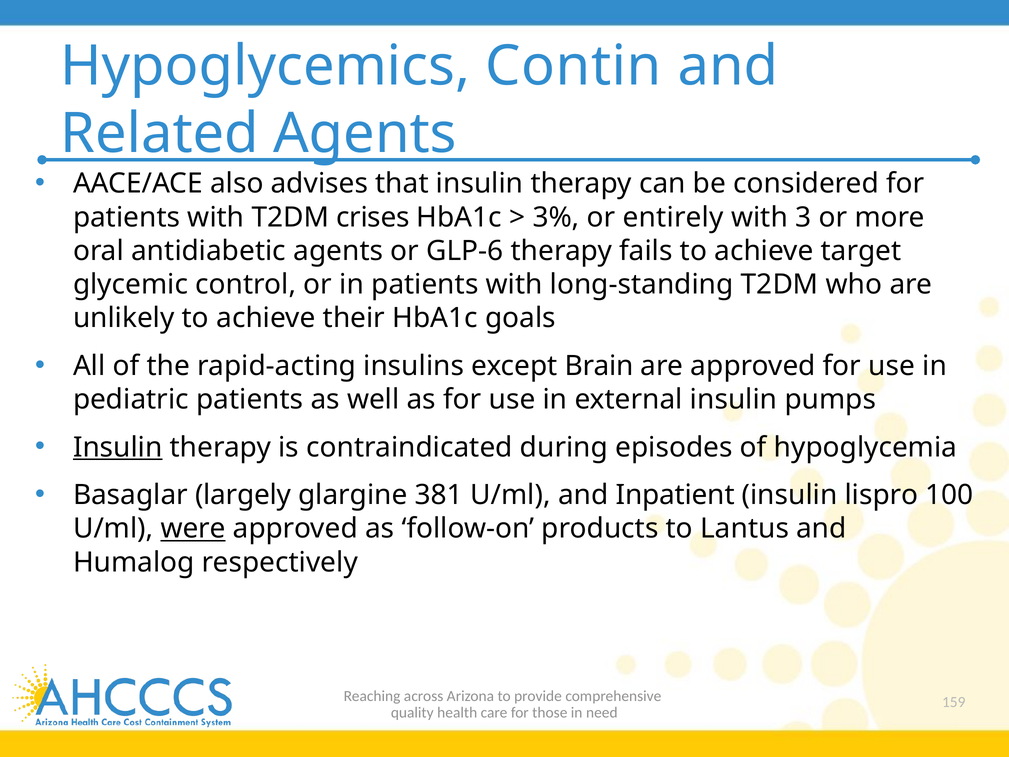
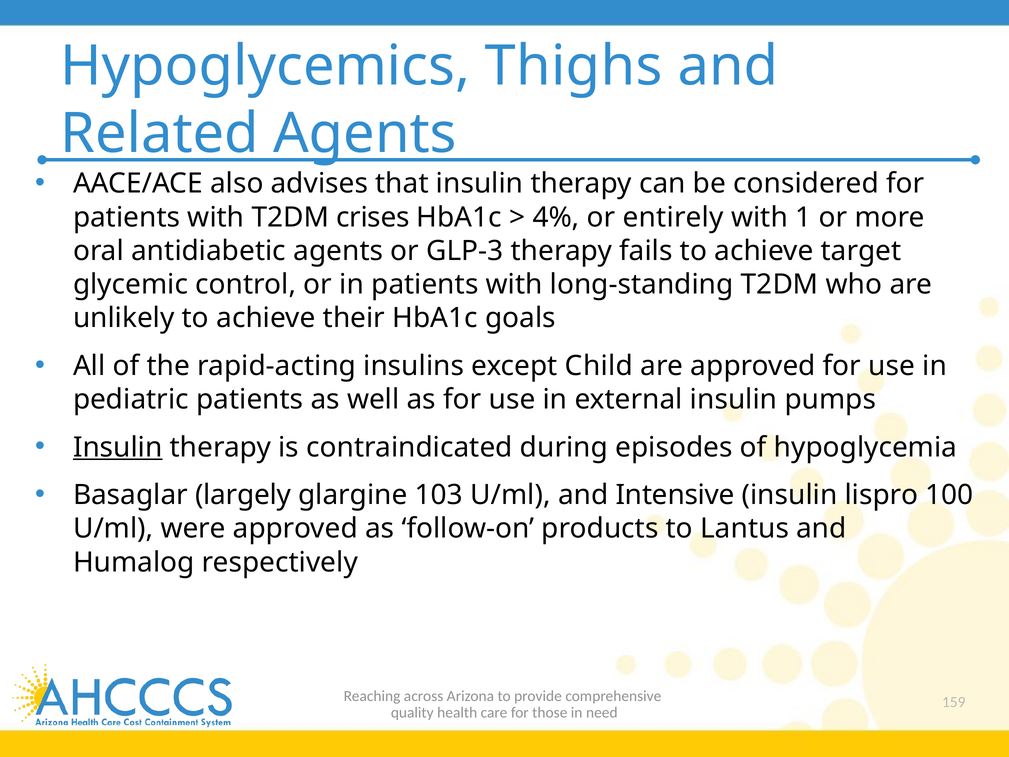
Contin: Contin -> Thighs (574, 66)
3%: 3% -> 4% (556, 217)
3: 3 -> 1 (803, 217)
GLP-6: GLP-6 -> GLP-3 (465, 251)
Brain: Brain -> Child (599, 366)
381: 381 -> 103 (439, 495)
Inpatient: Inpatient -> Intensive (675, 495)
were underline: present -> none (193, 528)
